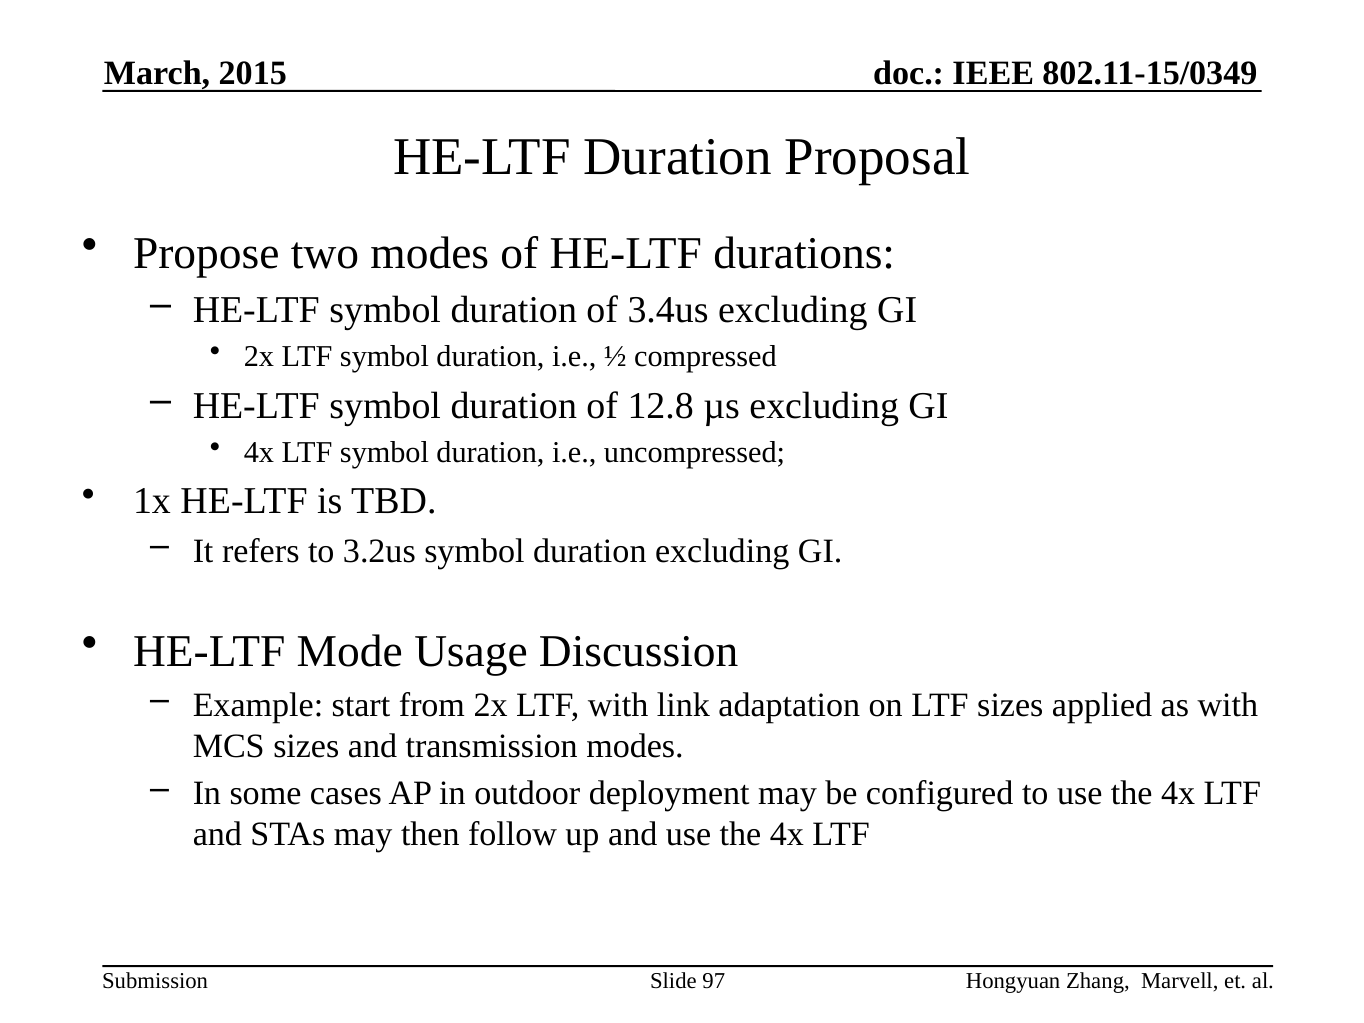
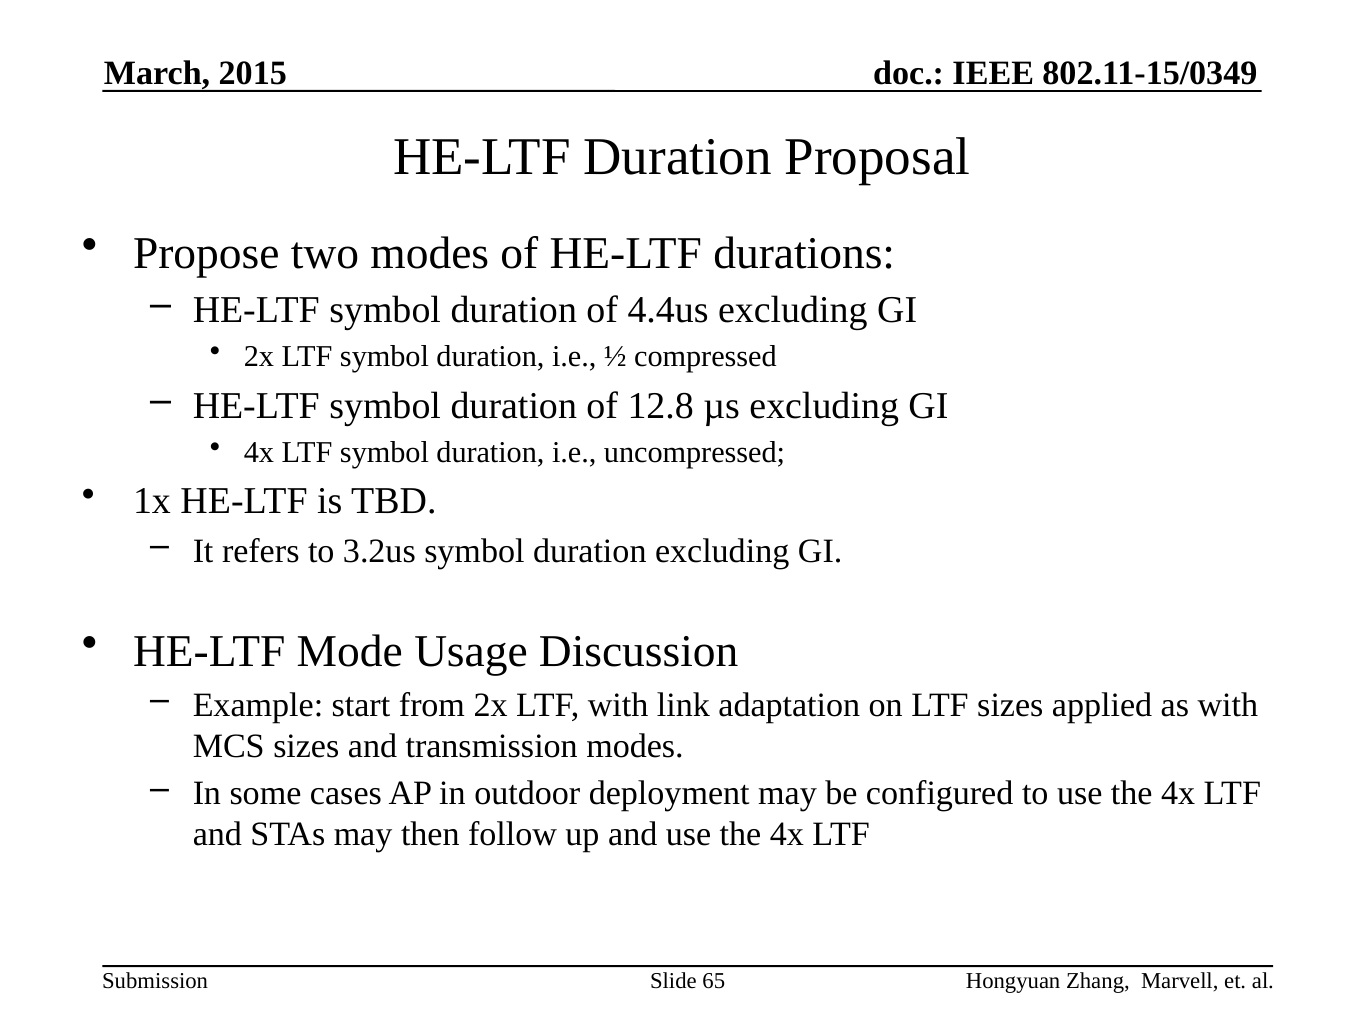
3.4us: 3.4us -> 4.4us (668, 310)
97: 97 -> 65 (714, 981)
